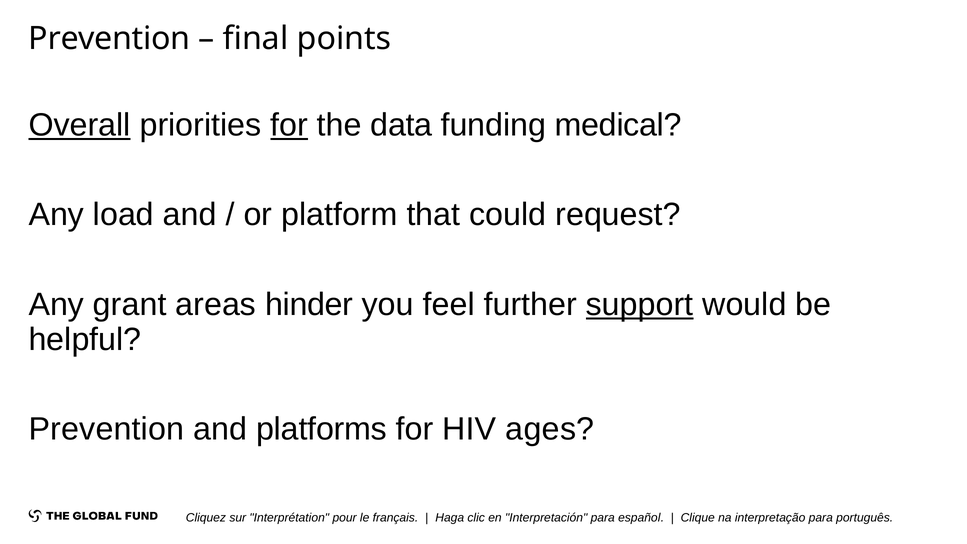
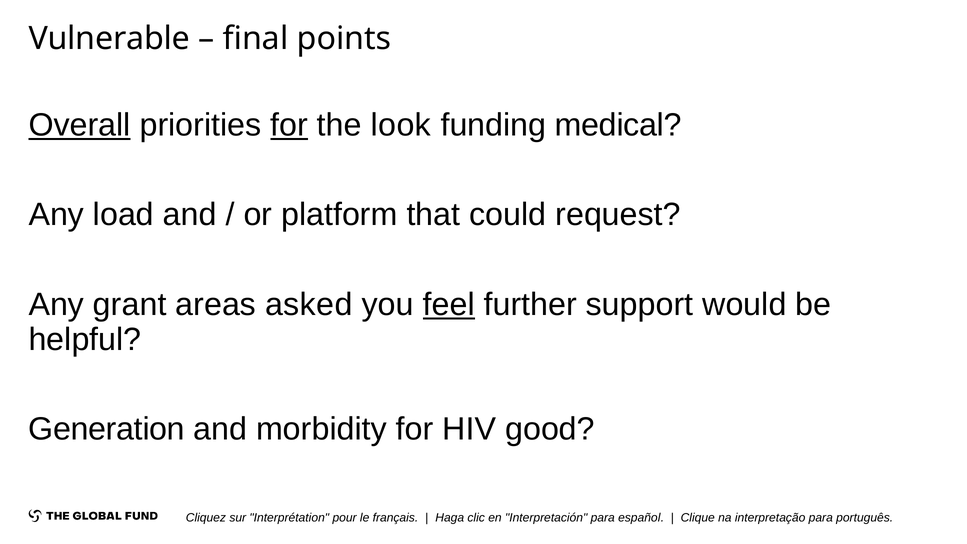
Prevention: Prevention -> Vulnerable (109, 39)
data: data -> look (401, 125)
hinder: hinder -> asked (309, 305)
feel underline: none -> present (449, 305)
support underline: present -> none (640, 305)
Prevention: Prevention -> Generation (107, 429)
platforms: platforms -> morbidity (321, 429)
ages: ages -> good (550, 429)
